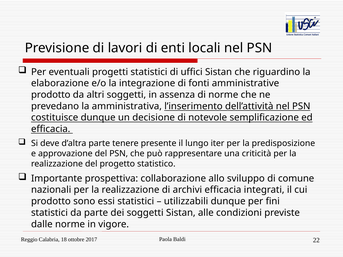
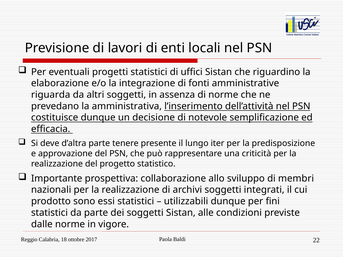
prodotto: prodotto -> riguarda (51, 95)
comune: comune -> membri (296, 179)
archivi efficacia: efficacia -> soggetti (223, 190)
